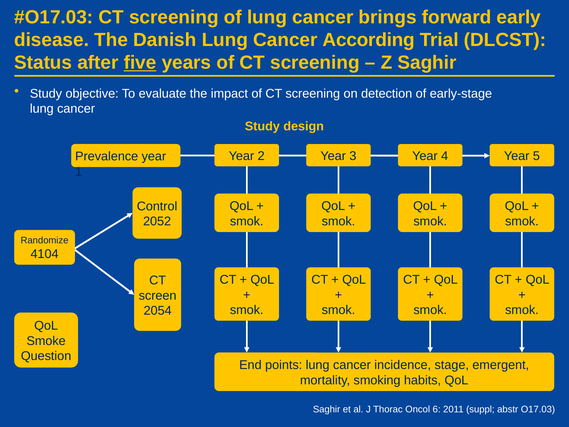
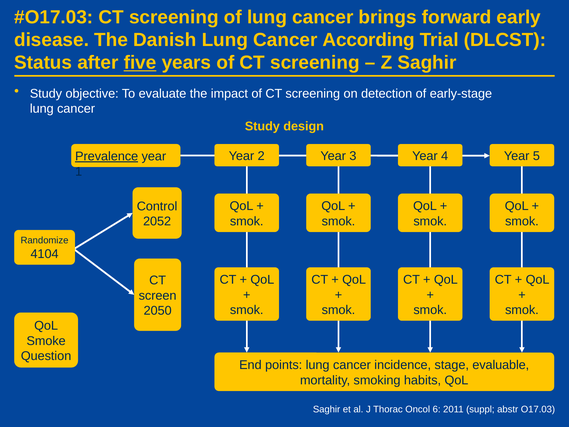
Prevalence underline: none -> present (107, 156)
2054: 2054 -> 2050 (158, 311)
emergent: emergent -> evaluable (501, 365)
